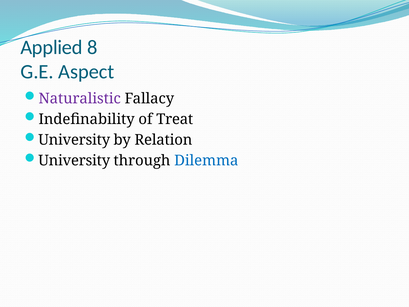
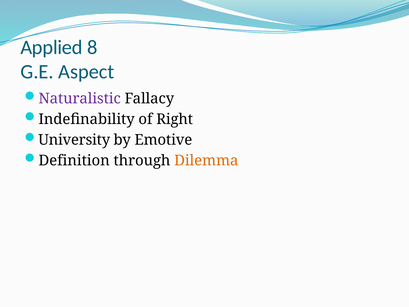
Treat: Treat -> Right (175, 119)
Relation: Relation -> Emotive (163, 140)
University: University -> Definition (74, 160)
Dilemma colour: blue -> orange (206, 160)
